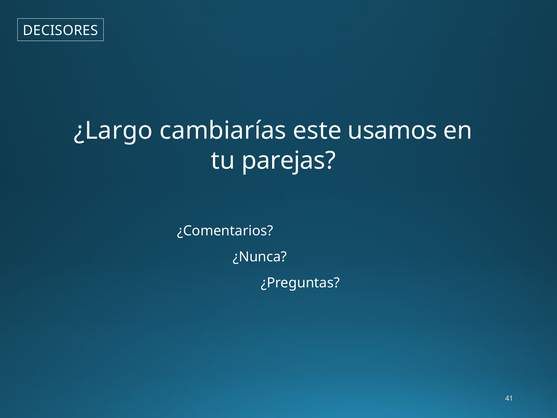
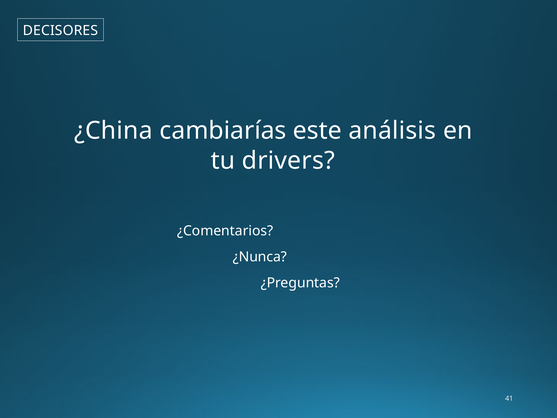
¿Largo: ¿Largo -> ¿China (113, 131)
usamos: usamos -> análisis (392, 131)
parejas: parejas -> drivers (288, 160)
